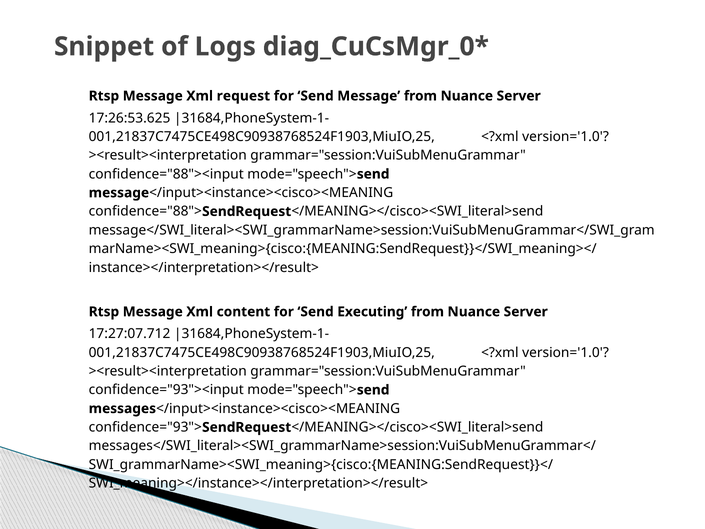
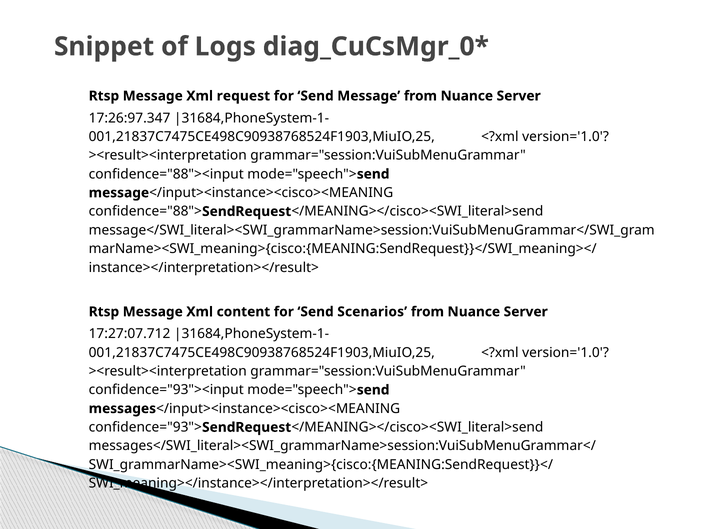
17:26:53.625: 17:26:53.625 -> 17:26:97.347 (130, 118)
Executing: Executing -> Scenarios (372, 312)
